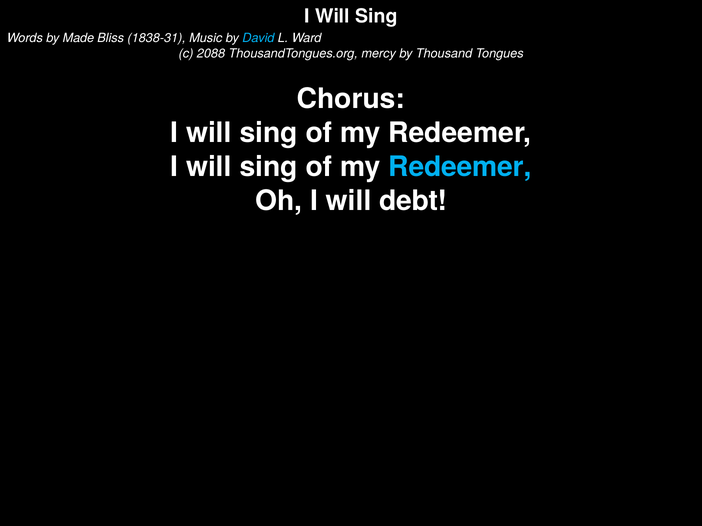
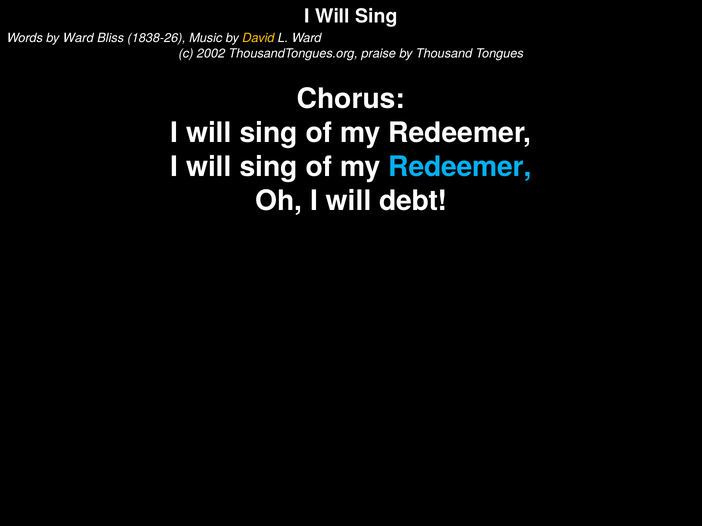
by Made: Made -> Ward (78, 38)
1838-31: 1838-31 -> 1838-26 (157, 38)
David colour: light blue -> yellow (258, 38)
2088: 2088 -> 2002 (211, 53)
mercy: mercy -> praise (379, 53)
